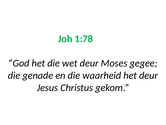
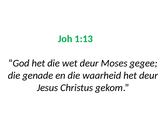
1:78: 1:78 -> 1:13 (84, 39)
